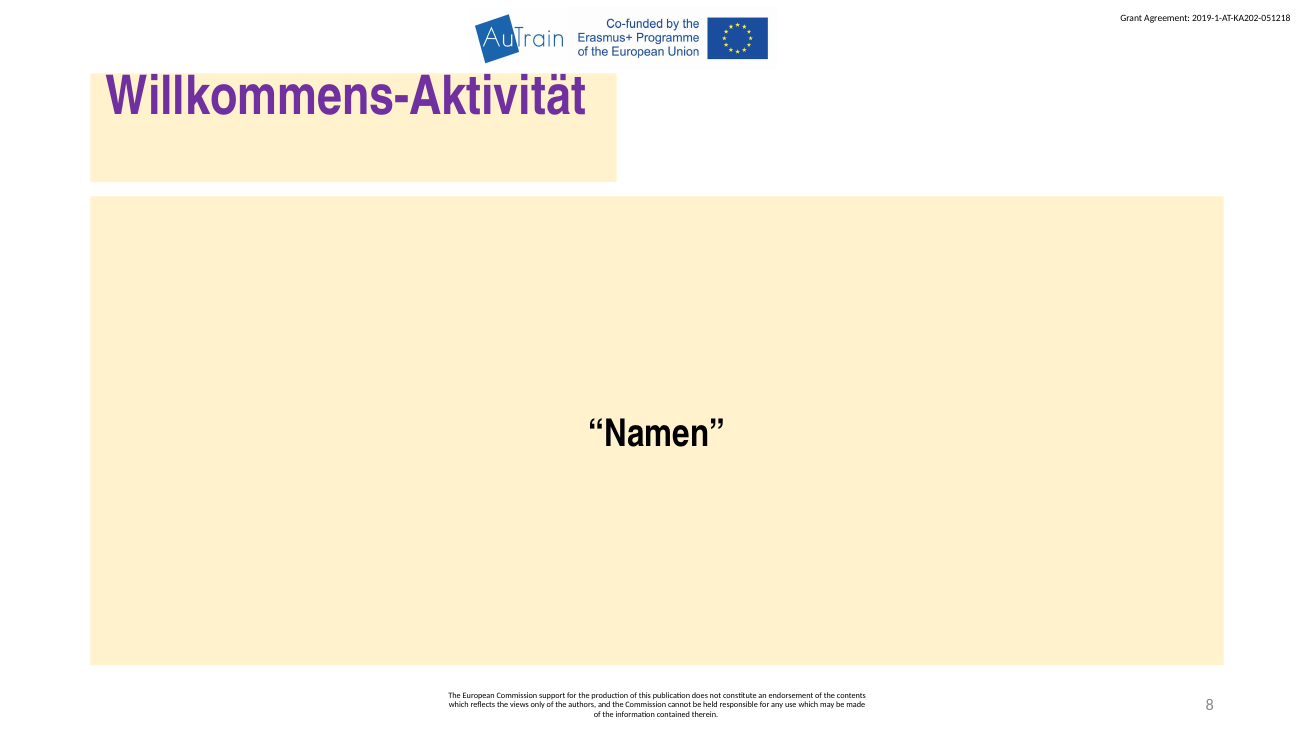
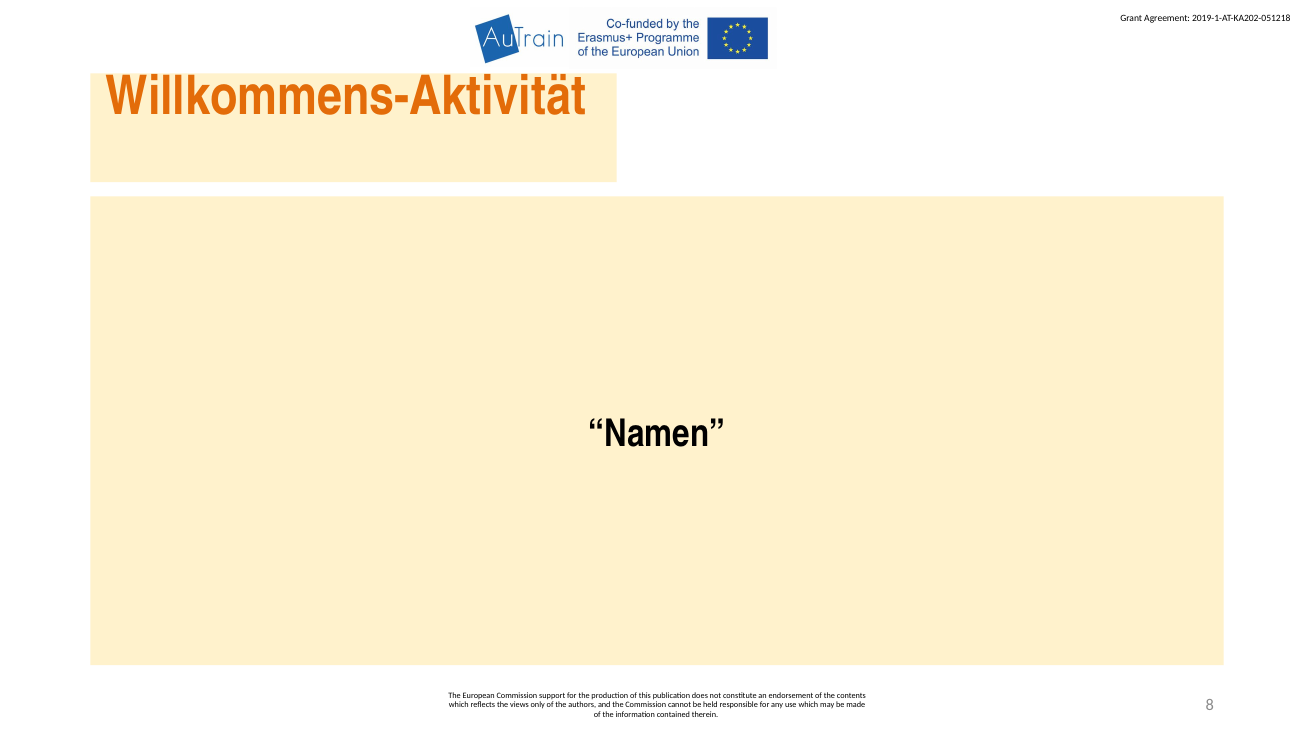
Willkommens-Aktivität colour: purple -> orange (346, 97)
